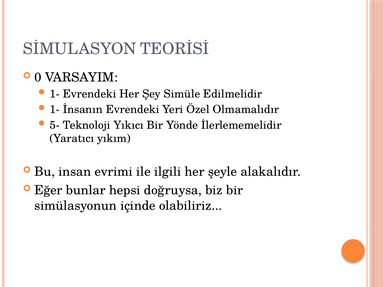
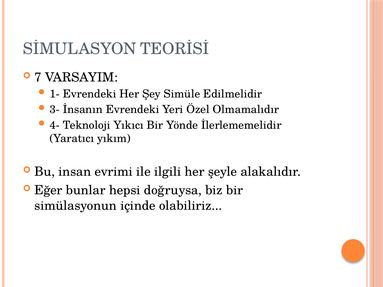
0: 0 -> 7 (38, 77)
1-: 1- -> 3- (55, 110)
5-: 5- -> 4- (55, 125)
